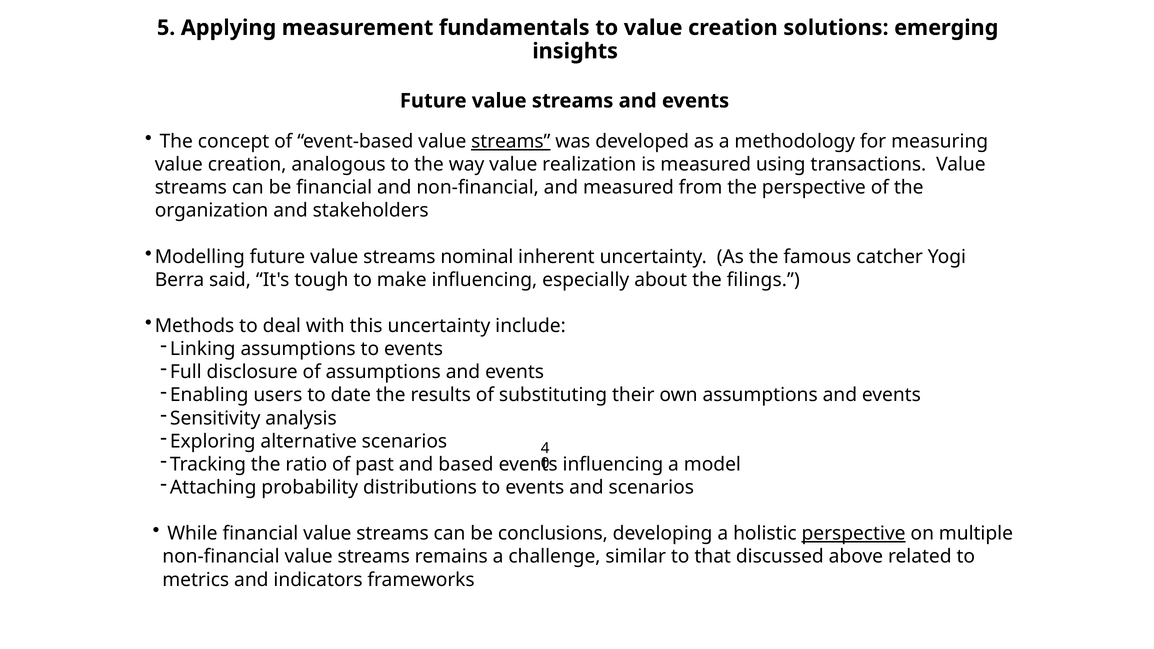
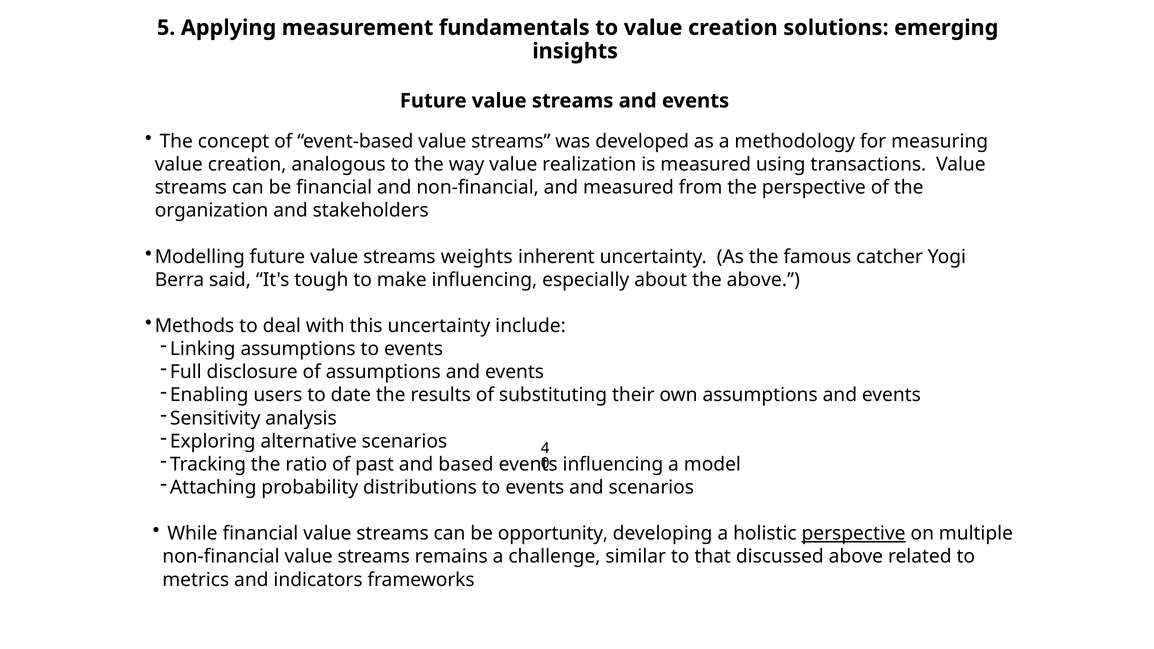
streams underline: present -> none (511, 141)
nominal: nominal -> weights (477, 257)
the filings: filings -> above (763, 280)
conclusions: conclusions -> opportunity (553, 534)
